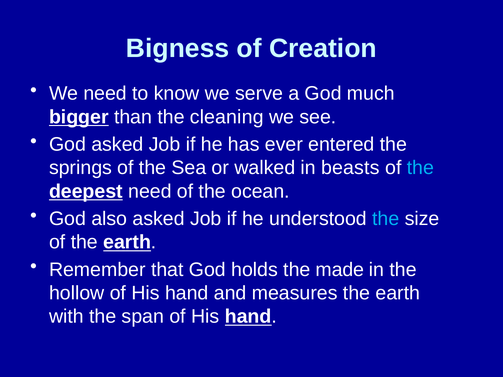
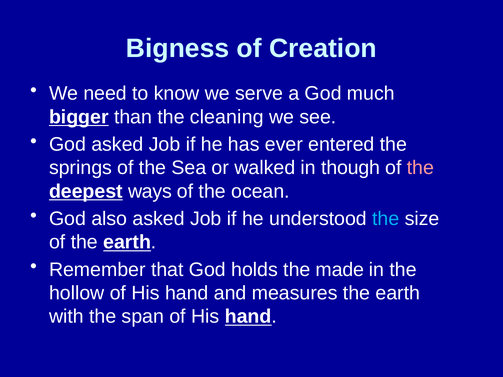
beasts: beasts -> though (351, 168)
the colour: light blue -> pink (420, 168)
deepest need: need -> ways (150, 191)
